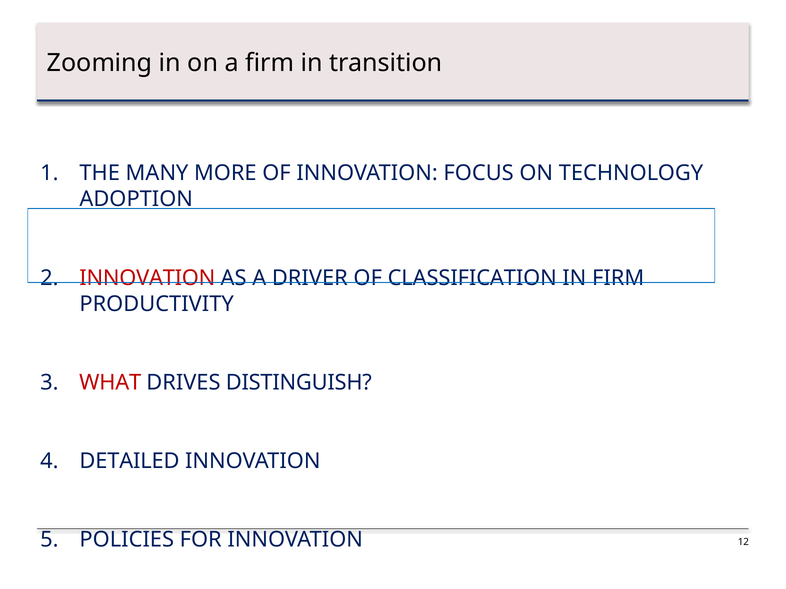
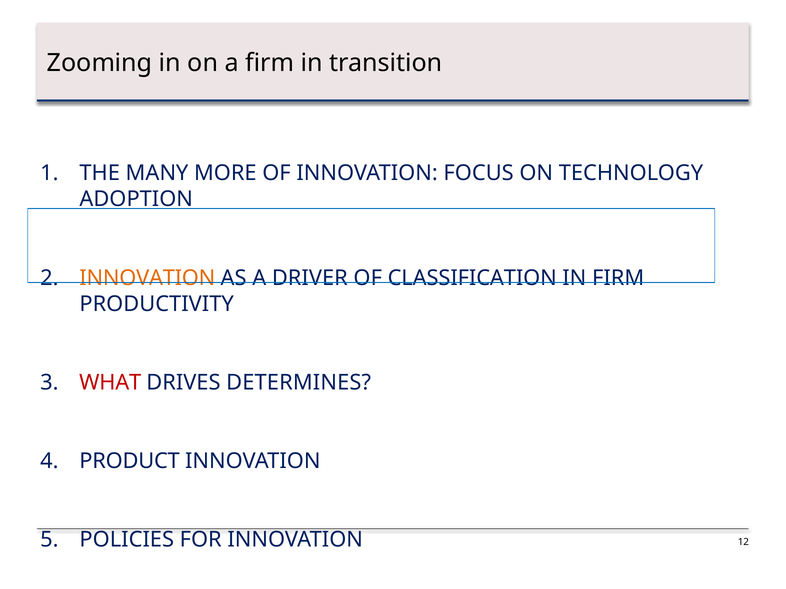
INNOVATION colour: red -> orange (147, 278)
DISTINGUISH: DISTINGUISH -> DETERMINES (299, 383)
DETAILED: DETAILED -> PRODUCT (130, 462)
